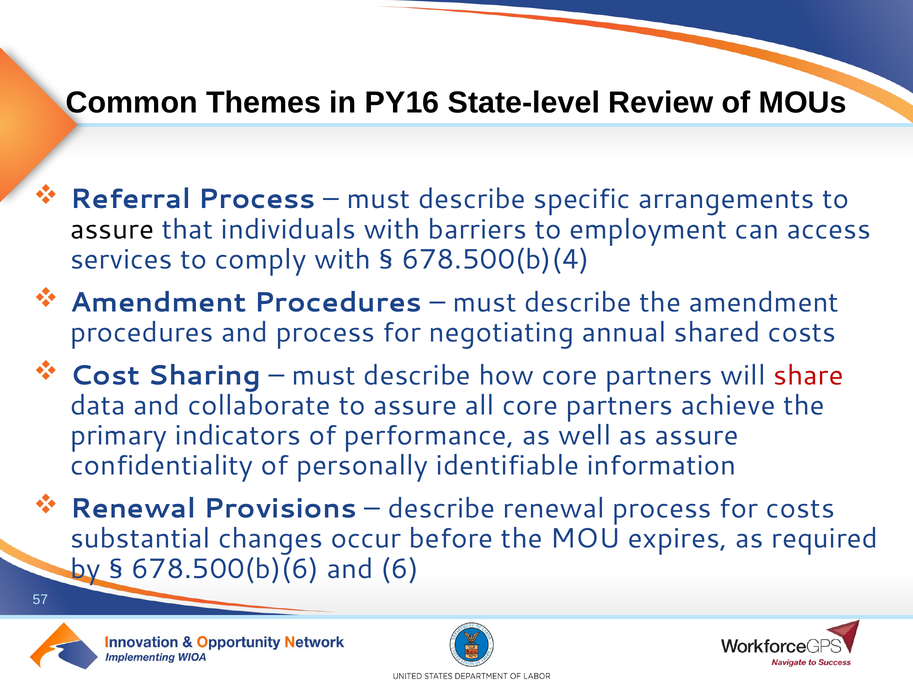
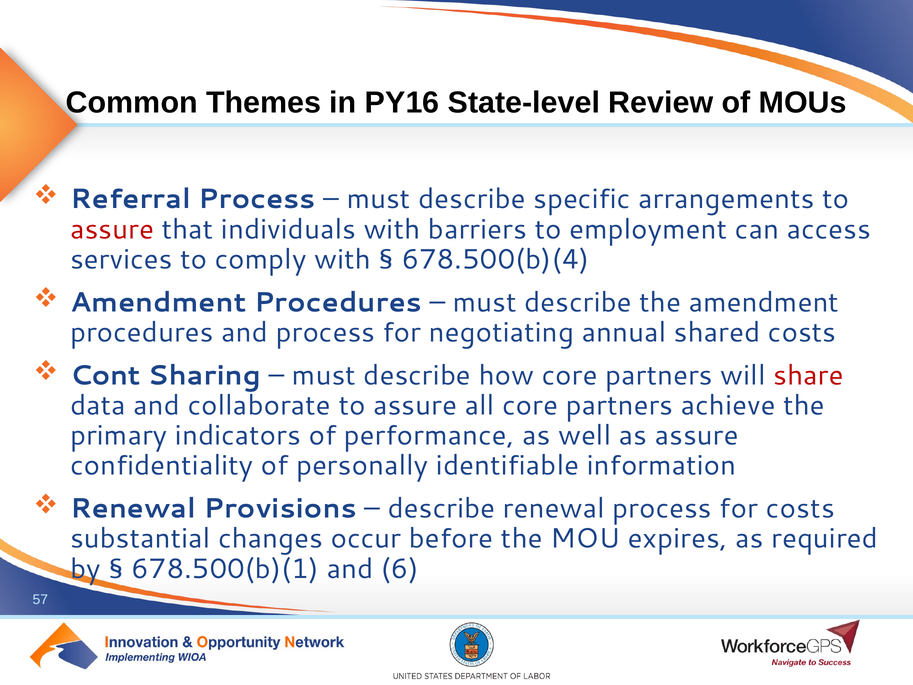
assure colour: black -> red (112, 229)
Cost: Cost -> Cont (105, 375)
678.500(b)(6: 678.500(b)(6 -> 678.500(b)(1 (225, 569)
